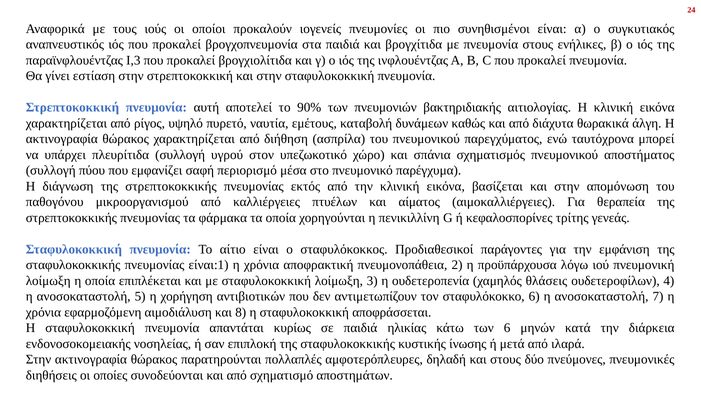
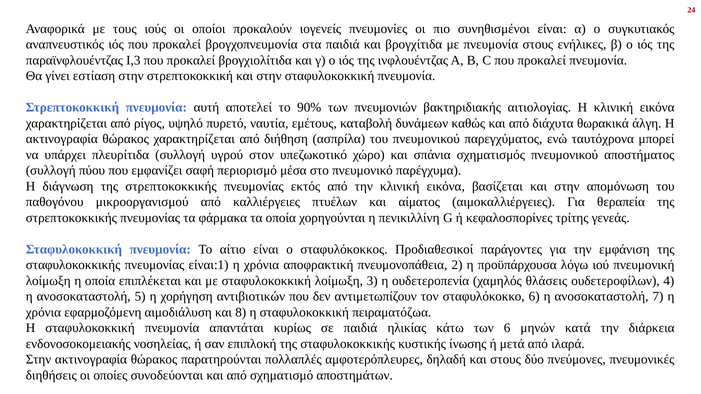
αποφράσσεται: αποφράσσεται -> πειραματόζωα (392, 313)
